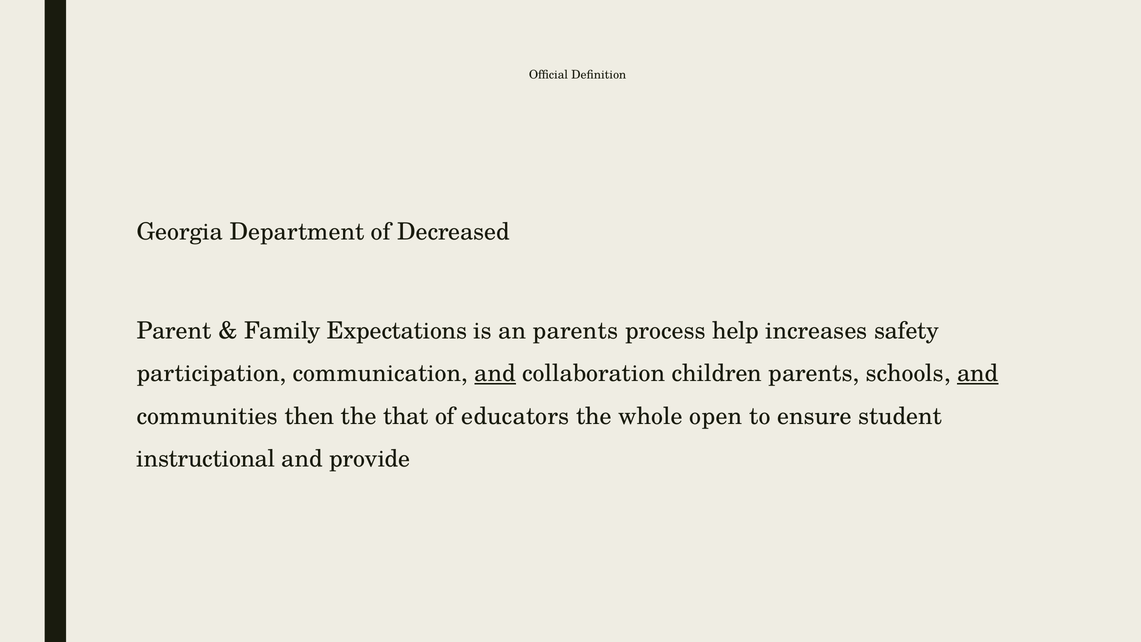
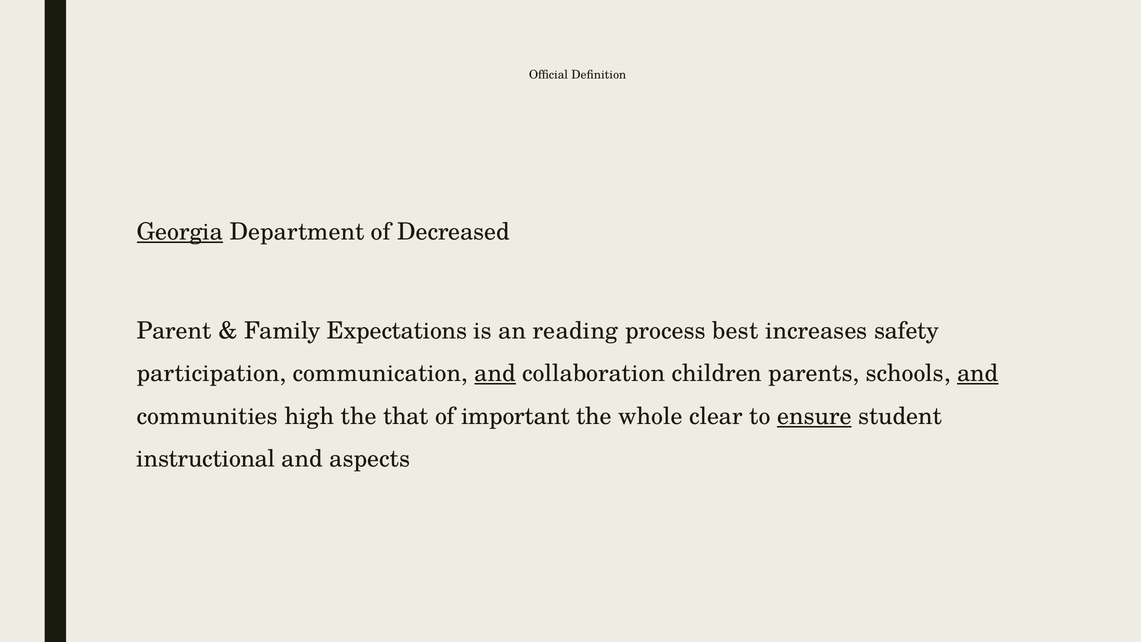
Georgia underline: none -> present (180, 232)
an parents: parents -> reading (575, 331)
help: help -> best (735, 331)
then: then -> high (309, 416)
educators: educators -> important (516, 416)
open: open -> clear (716, 416)
ensure underline: none -> present (814, 416)
provide: provide -> aspects (370, 459)
